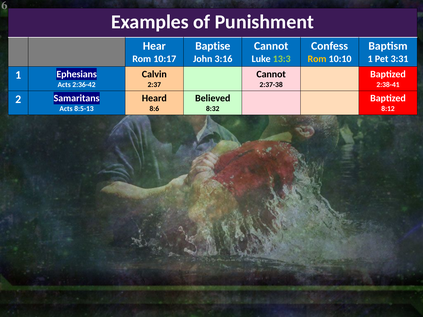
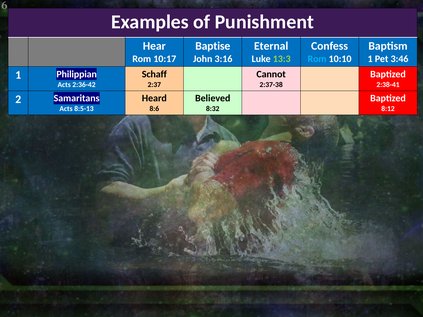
Cannot: Cannot -> Eternal (271, 46)
Rom colour: yellow -> light blue (317, 59)
3:31: 3:31 -> 3:46 (399, 59)
Calvin: Calvin -> Schaff (154, 74)
Ephesians: Ephesians -> Philippian (77, 74)
